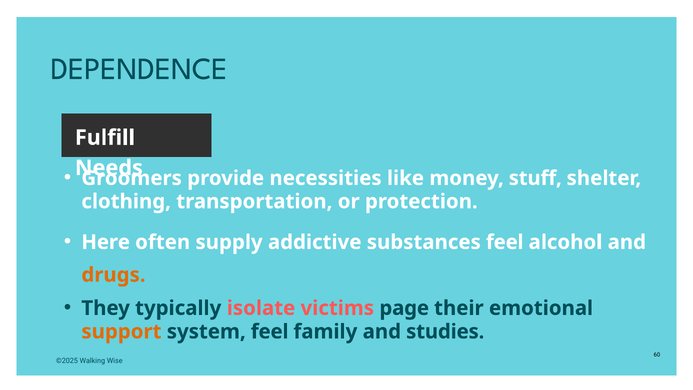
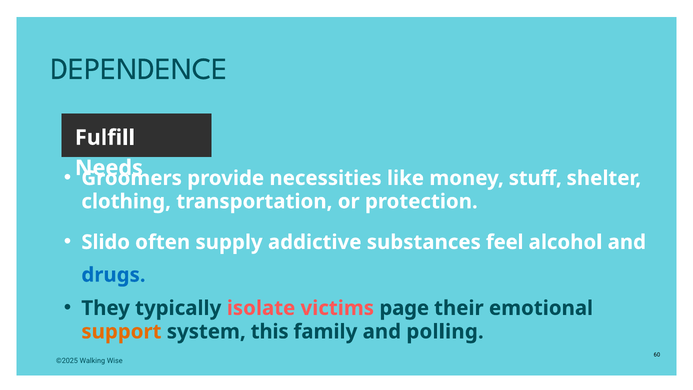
Here: Here -> Slido (106, 242)
drugs colour: orange -> blue (113, 275)
system feel: feel -> this (270, 331)
studies: studies -> polling (445, 331)
